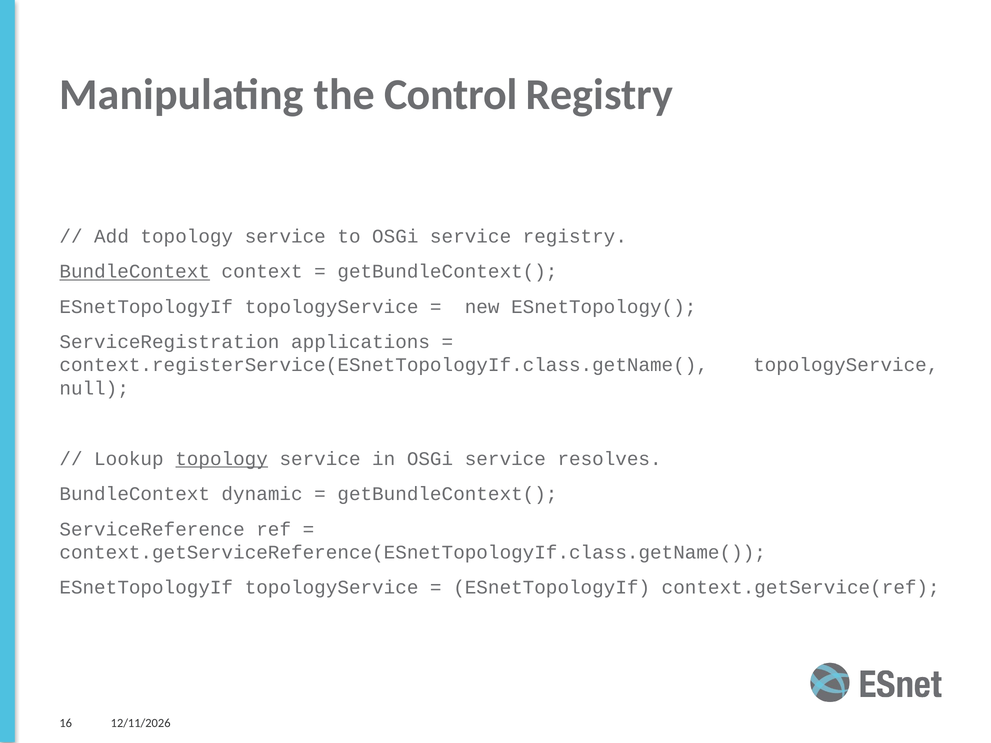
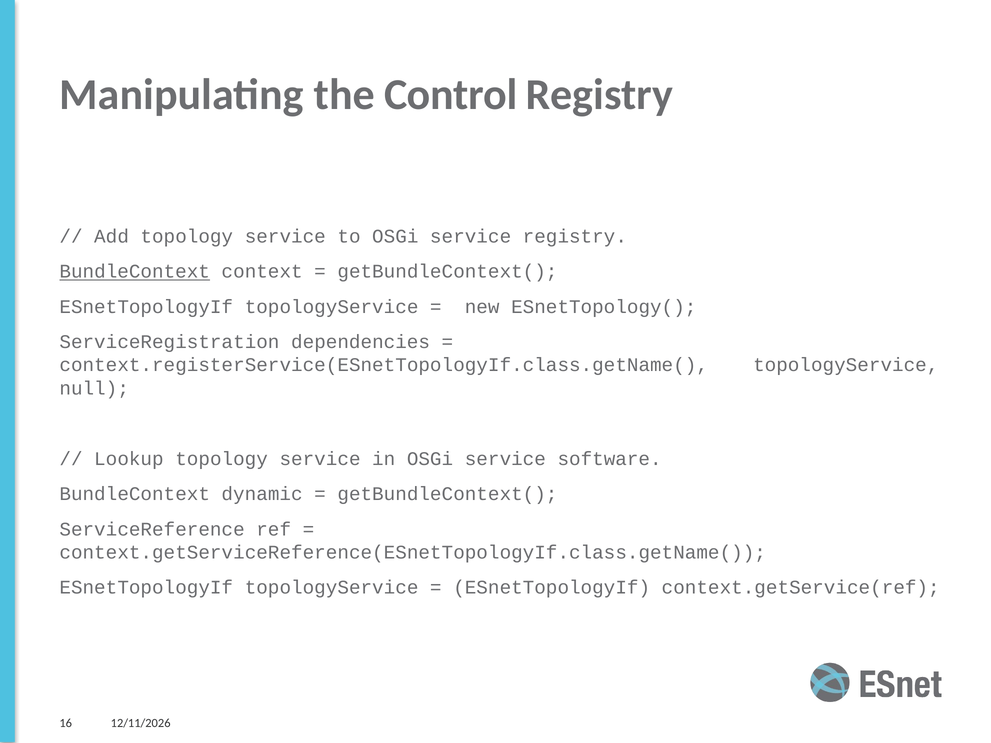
applications: applications -> dependencies (361, 342)
topology underline: present -> none (222, 459)
resolves: resolves -> software (610, 459)
